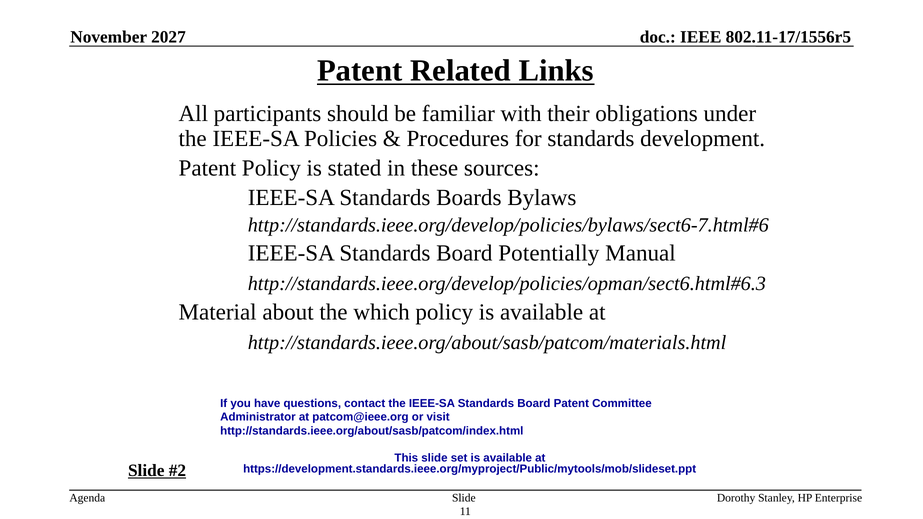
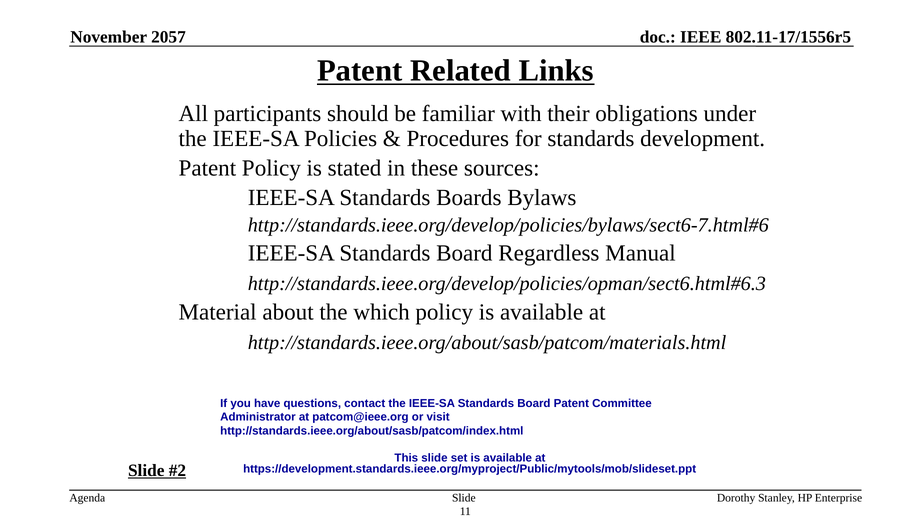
2027: 2027 -> 2057 (168, 37)
Potentially: Potentially -> Regardless (549, 253)
